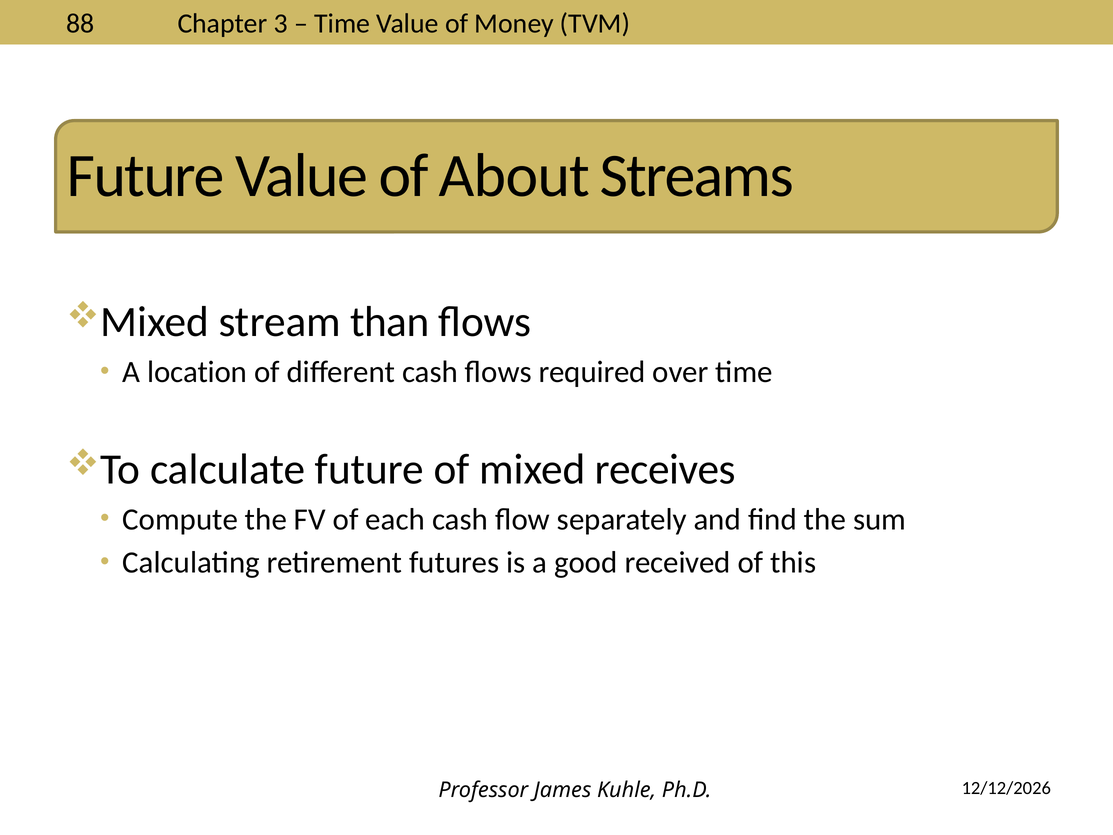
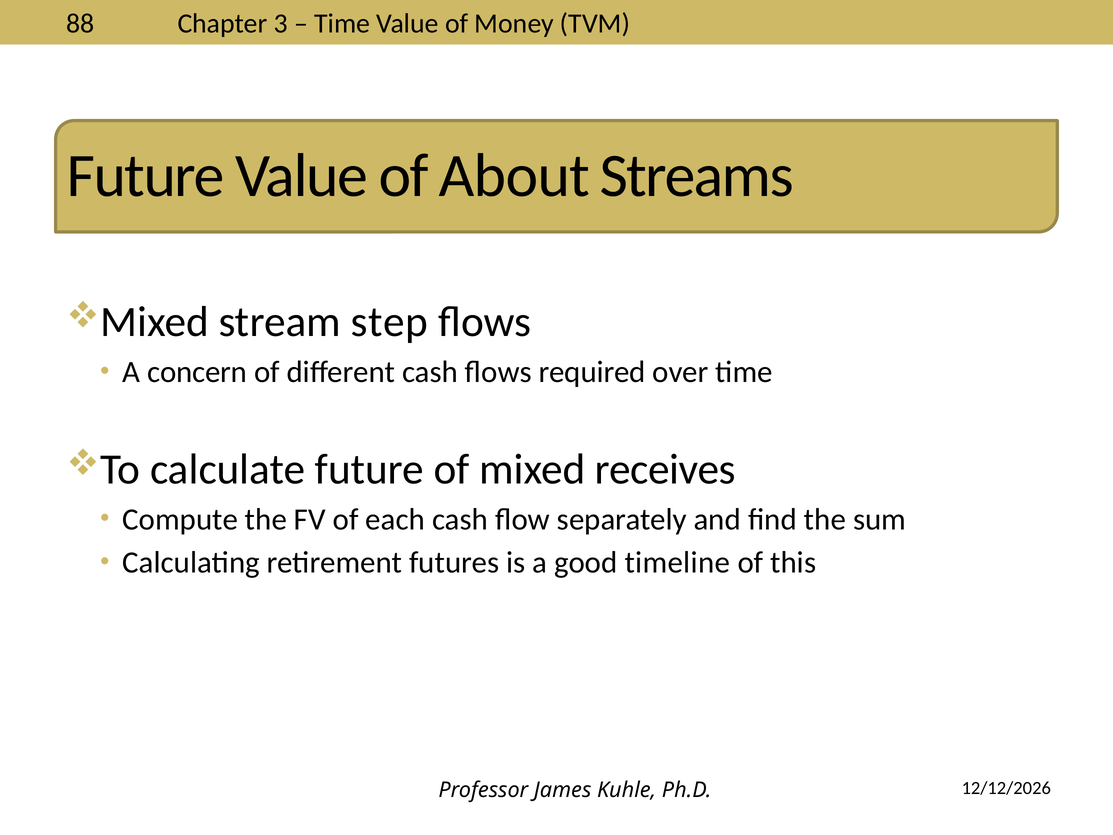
than: than -> step (389, 322)
location: location -> concern (197, 372)
received: received -> timeline (677, 563)
